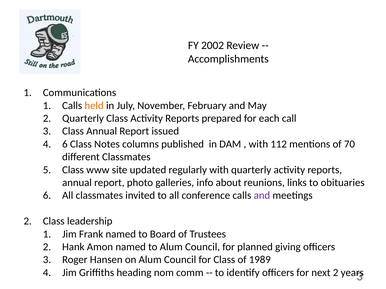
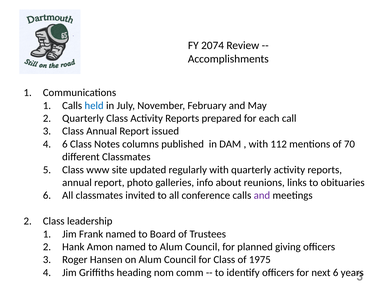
2002: 2002 -> 2074 (213, 45)
held colour: orange -> blue (94, 106)
1989: 1989 -> 1975 (260, 260)
next 2: 2 -> 6 (336, 273)
